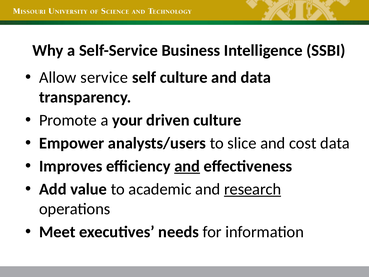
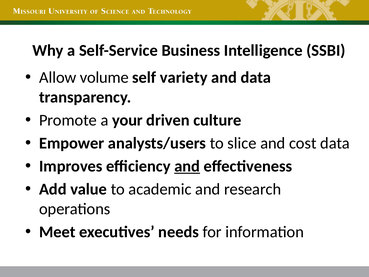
service: service -> volume (104, 77)
self culture: culture -> variety (184, 77)
research underline: present -> none (253, 189)
